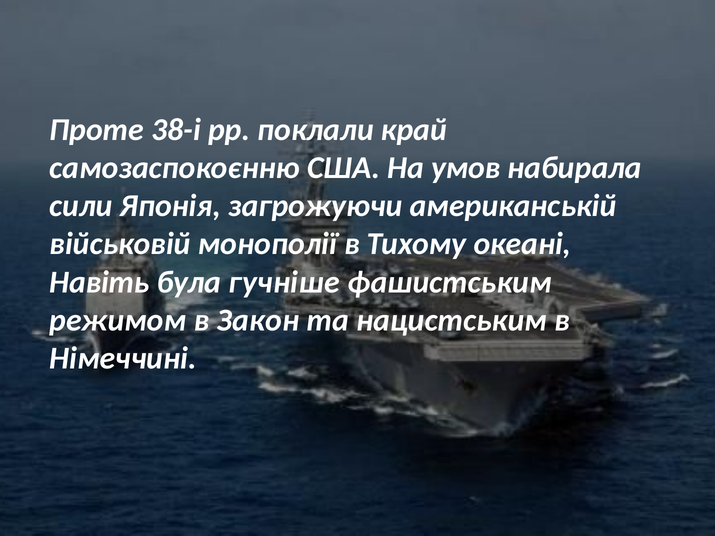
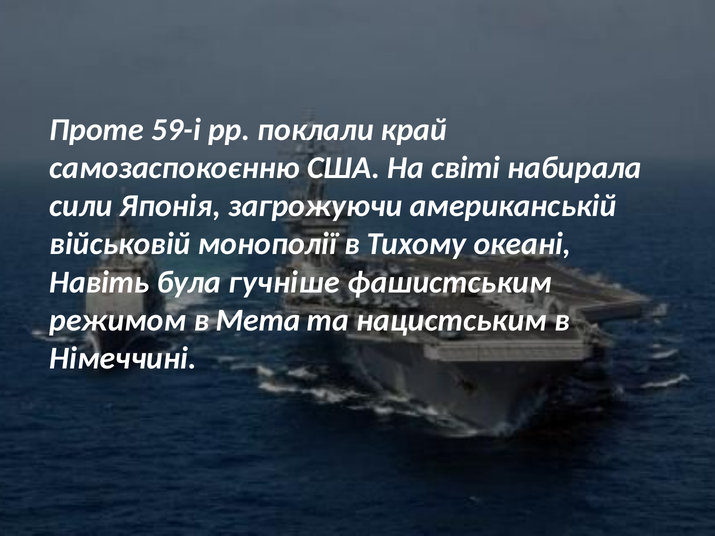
38-і: 38-і -> 59-і (176, 130)
умов: умов -> світі (466, 168)
Закон: Закон -> Мета (258, 320)
